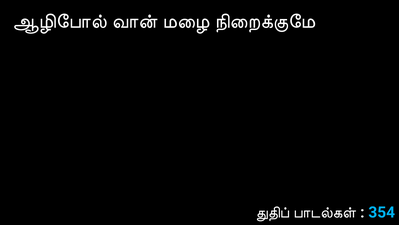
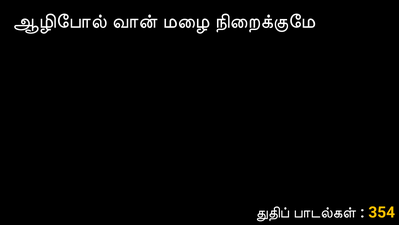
354 colour: light blue -> yellow (382, 212)
